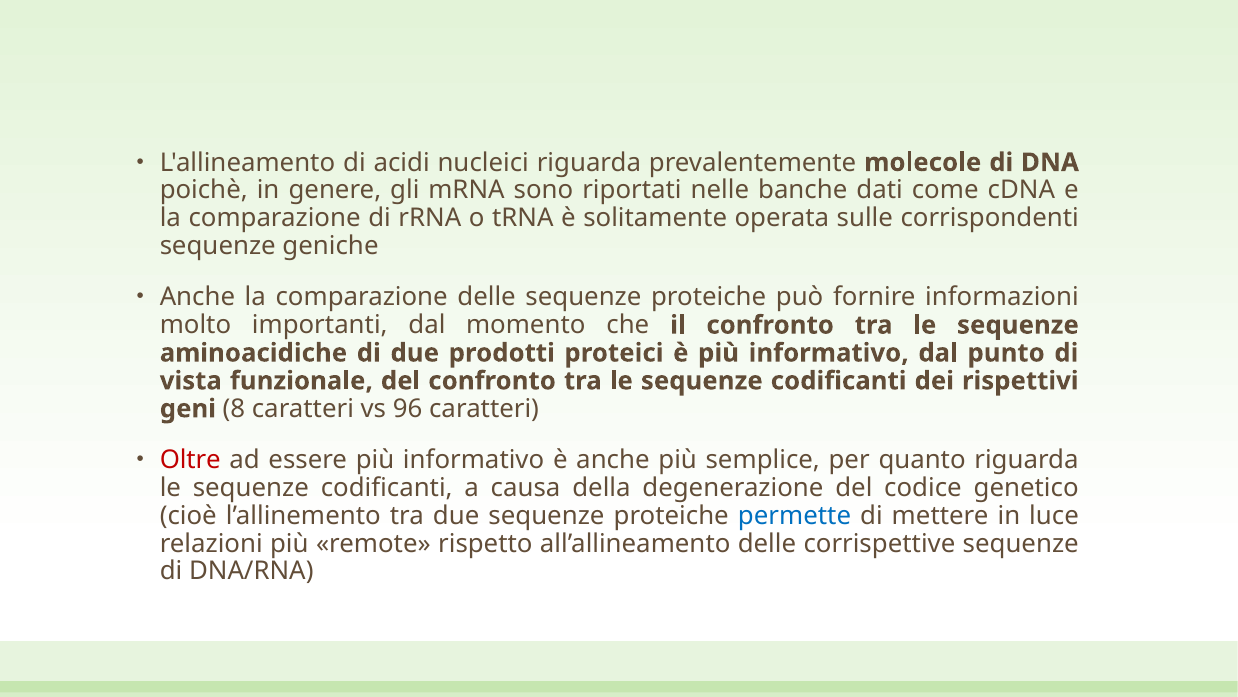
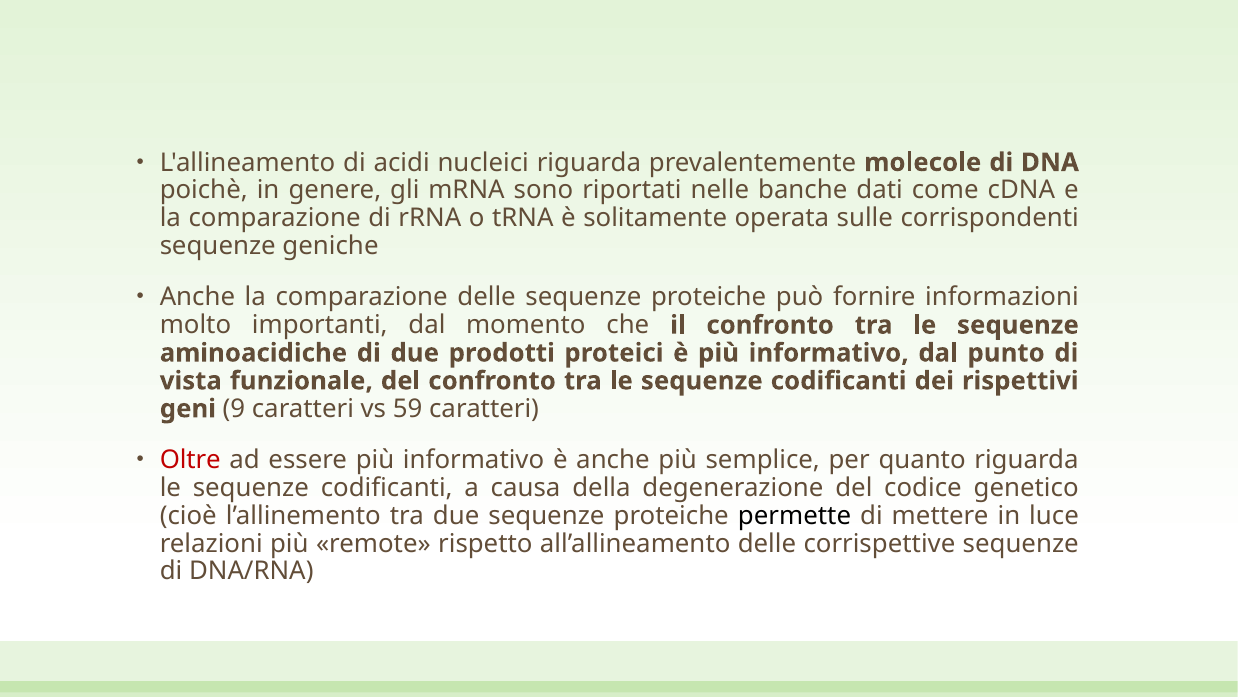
8: 8 -> 9 (234, 408)
96: 96 -> 59 (408, 408)
permette colour: blue -> black (795, 515)
